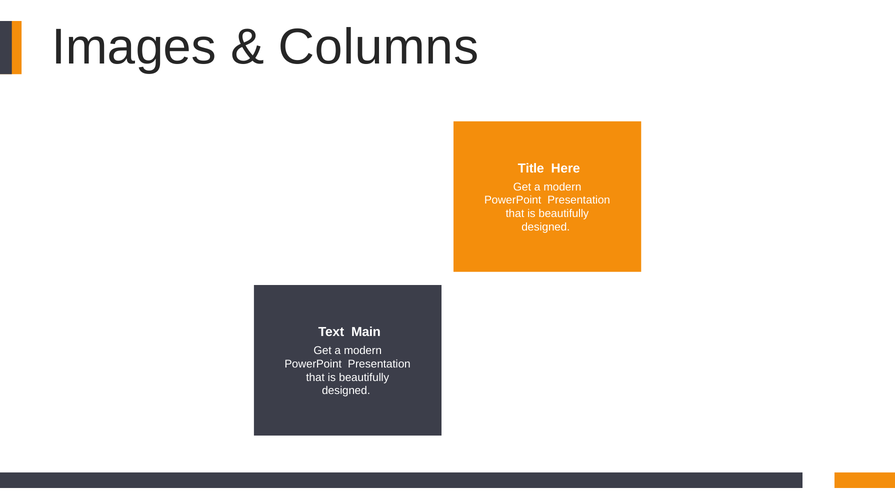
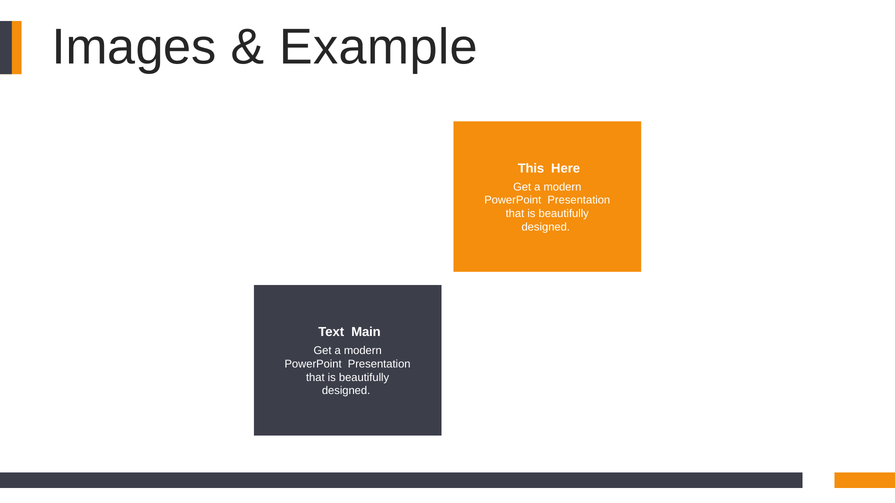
Columns: Columns -> Example (378, 47)
Title: Title -> This (531, 168)
